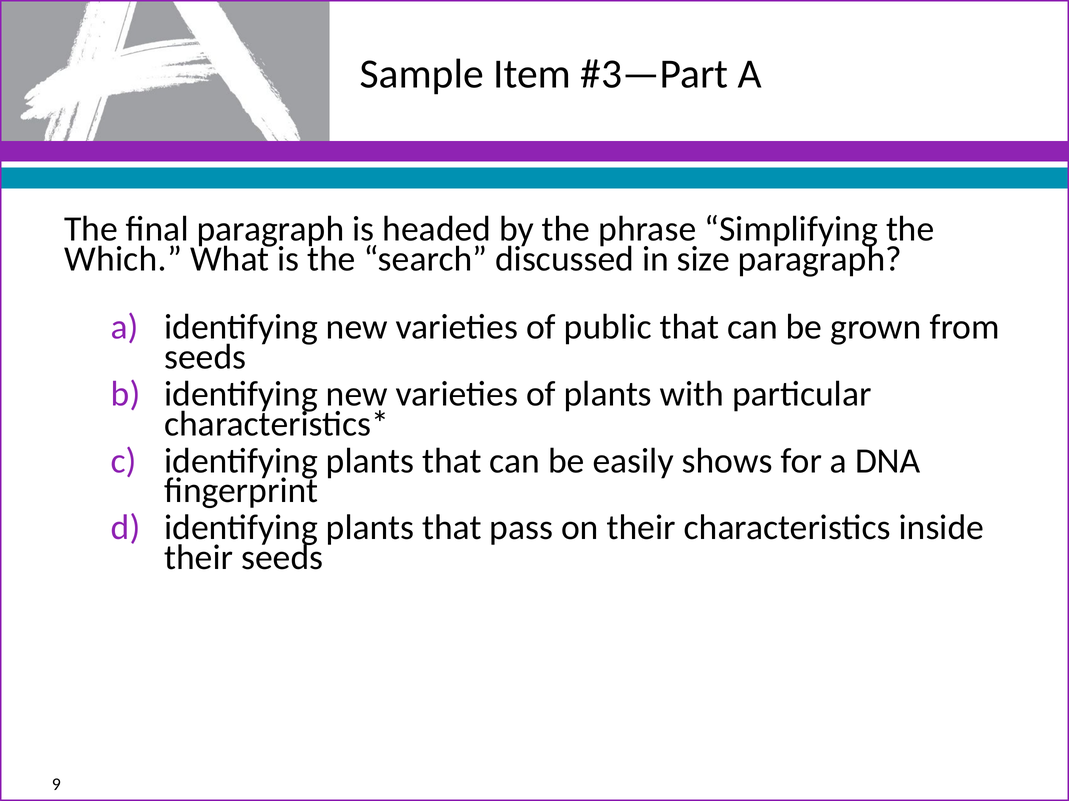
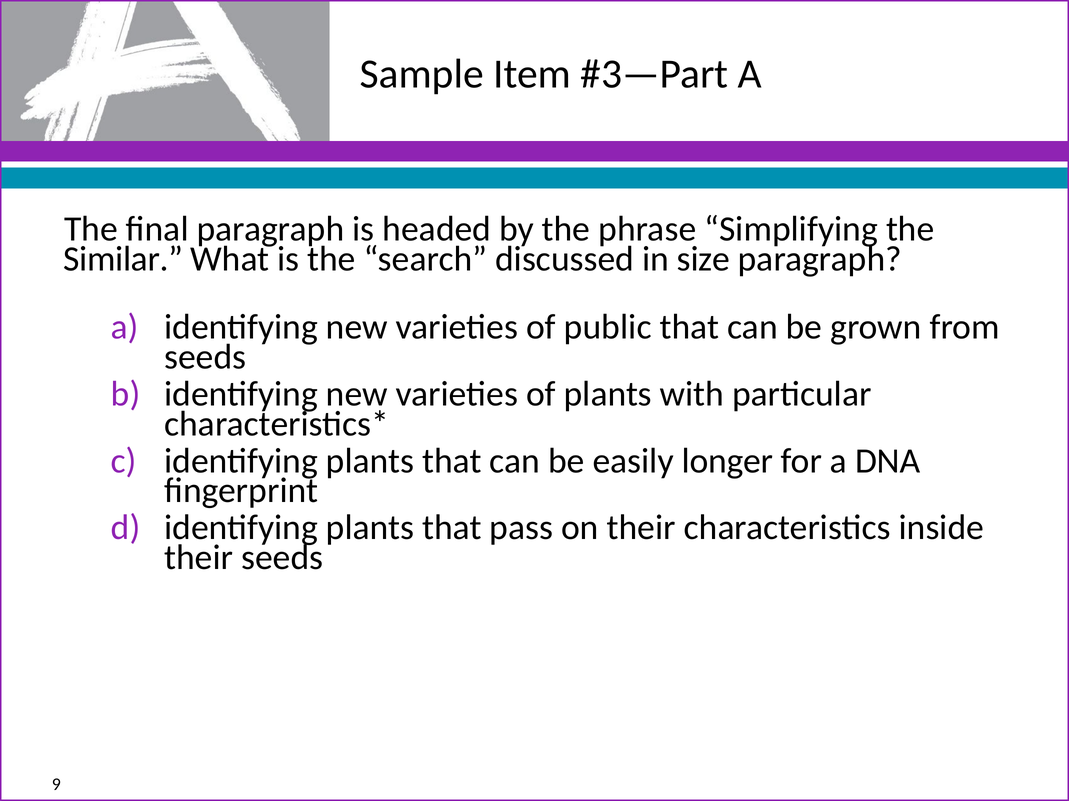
Which: Which -> Similar (123, 259)
shows: shows -> longer (727, 461)
